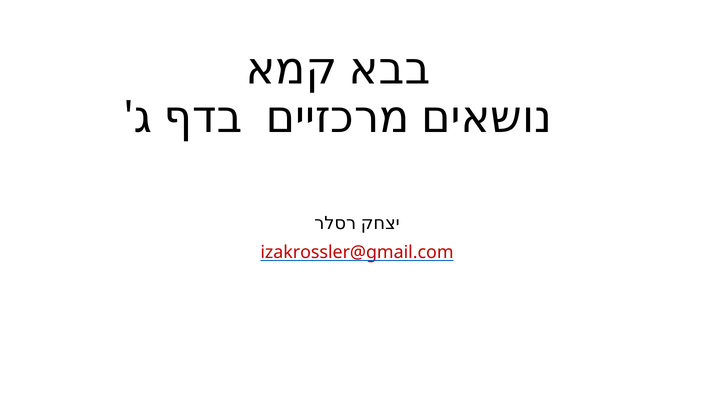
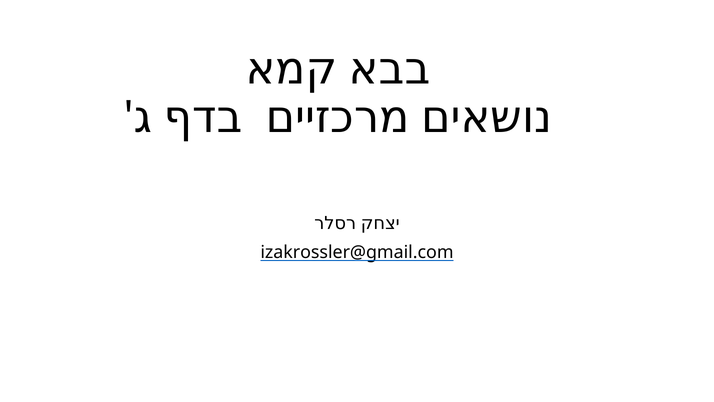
izakrossler@gmail.com colour: red -> black (357, 252)
